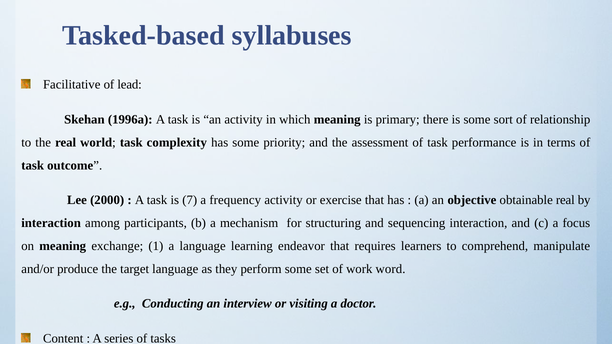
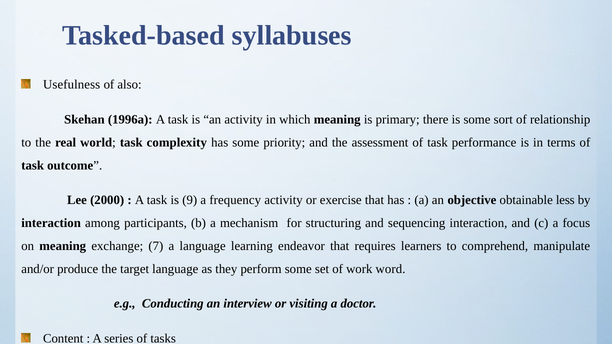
Facilitative: Facilitative -> Usefulness (72, 85)
lead: lead -> also (130, 85)
7: 7 -> 9 (190, 200)
obtainable real: real -> less (565, 200)
1: 1 -> 7 (156, 246)
